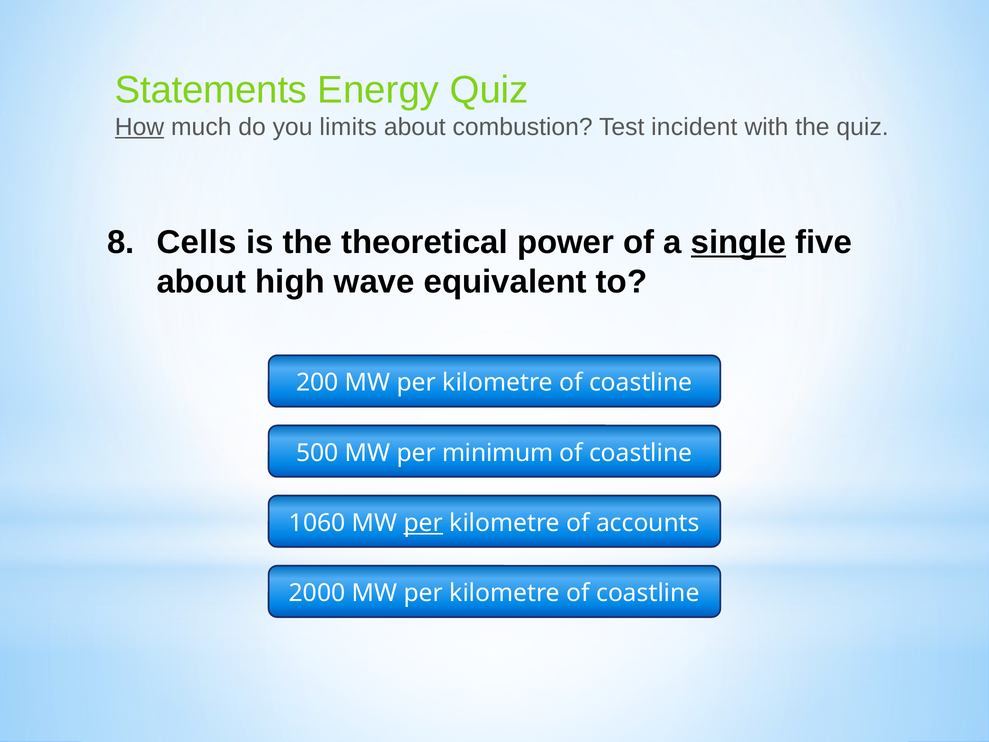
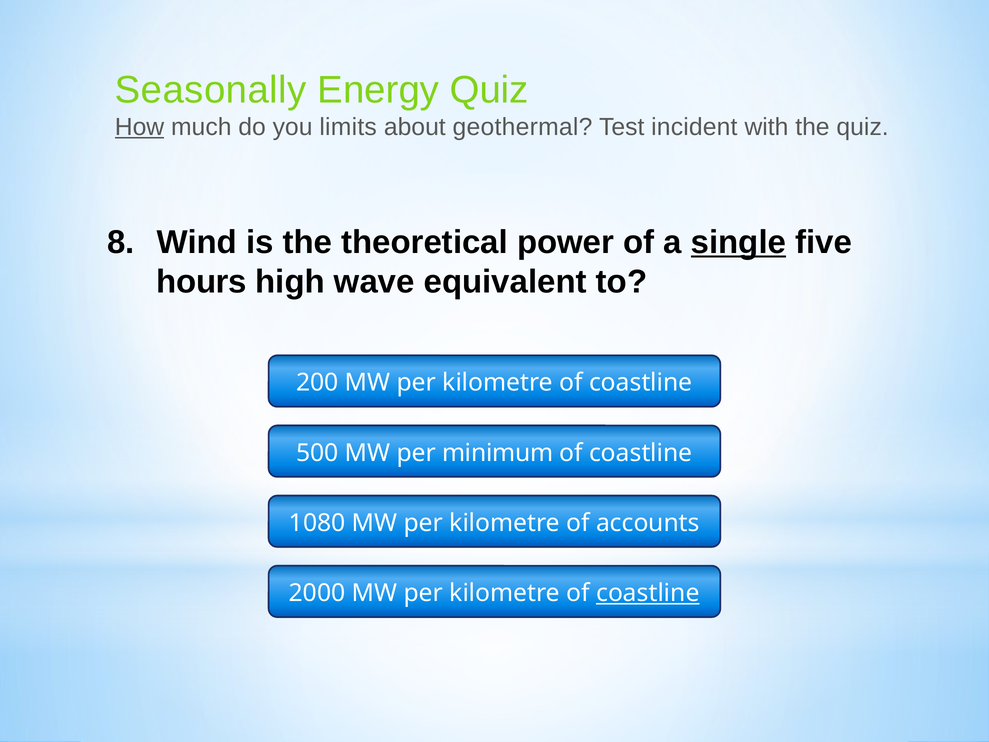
Statements: Statements -> Seasonally (211, 90)
combustion: combustion -> geothermal (523, 127)
Cells: Cells -> Wind (197, 242)
about: about -> hours (202, 282)
1060: 1060 -> 1080 (317, 523)
per underline: present -> none (423, 523)
coastline underline: none -> present (648, 593)
